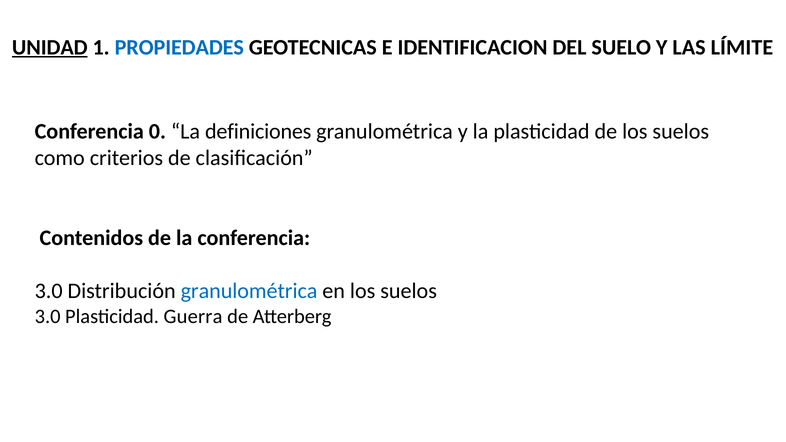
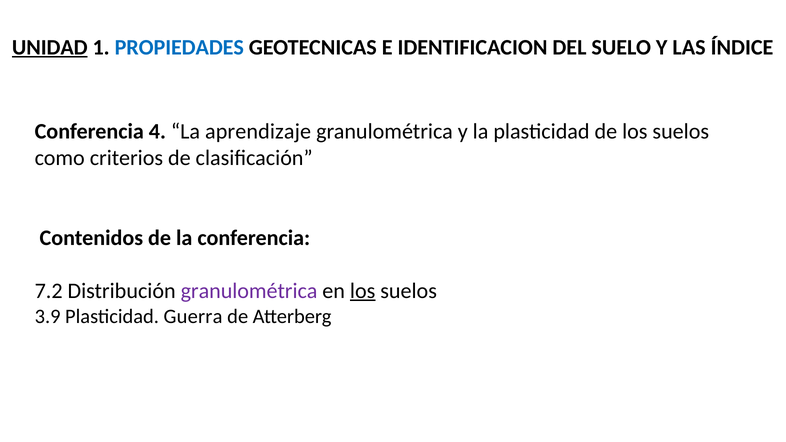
LÍMITE: LÍMITE -> ÍNDICE (742, 47)
0: 0 -> 4 (157, 132)
definiciones: definiciones -> aprendizaje (258, 132)
3.0: 3.0 -> 7.2 (49, 291)
granulométrica colour: blue -> purple (249, 291)
los underline: none -> present (363, 291)
3.0: 3.0 -> 3.9 (48, 316)
